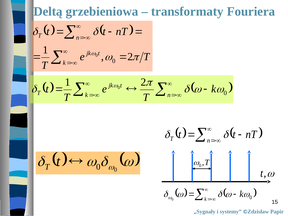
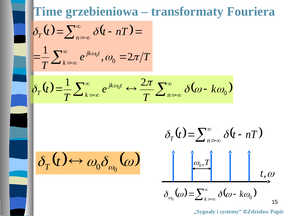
Deltą: Deltą -> Time (48, 11)
